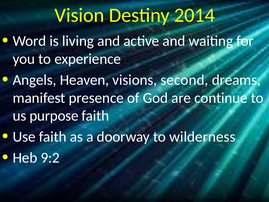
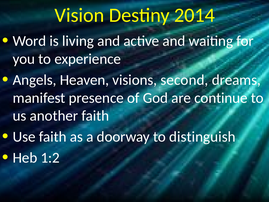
purpose: purpose -> another (54, 116)
wilderness: wilderness -> distinguish (202, 137)
9:2: 9:2 -> 1:2 (50, 158)
